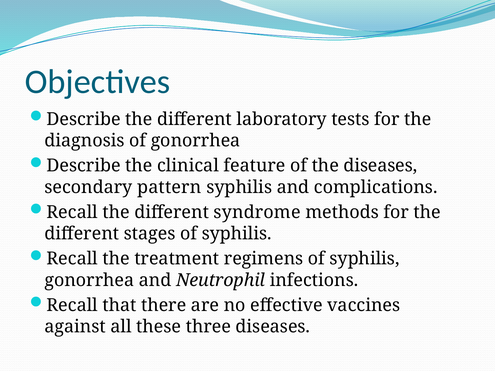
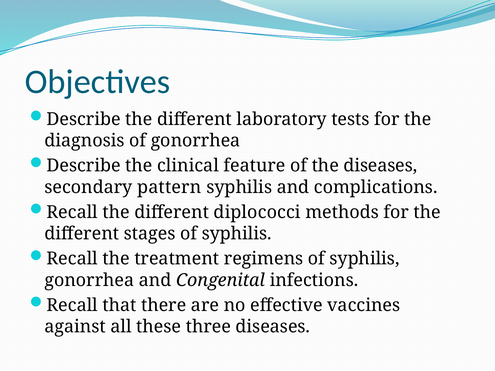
syndrome: syndrome -> diplococci (257, 212)
Neutrophil: Neutrophil -> Congenital (221, 280)
